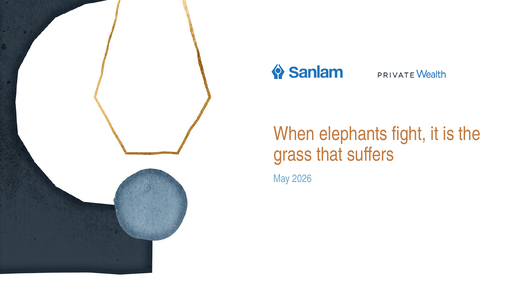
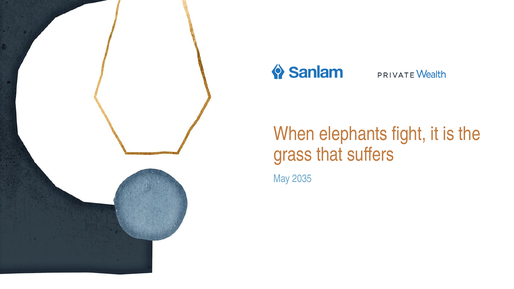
2026: 2026 -> 2035 (302, 179)
